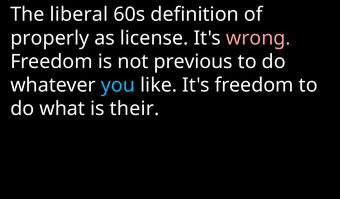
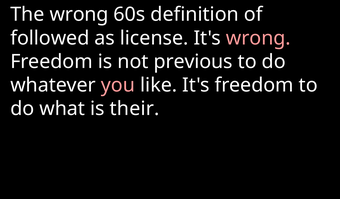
The liberal: liberal -> wrong (79, 14)
properly: properly -> followed (50, 38)
you colour: light blue -> pink (118, 85)
